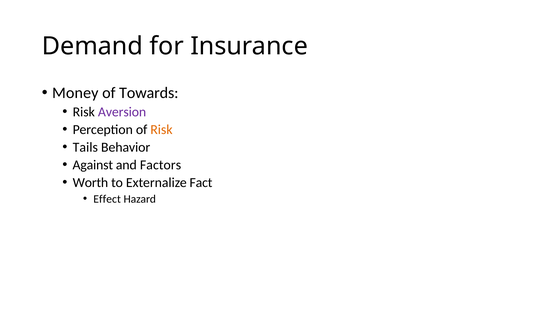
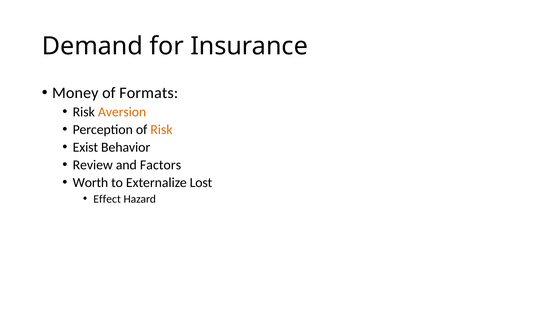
Towards: Towards -> Formats (149, 93)
Aversion colour: purple -> orange (122, 112)
Tails: Tails -> Exist (85, 147)
Against: Against -> Review (93, 165)
Fact: Fact -> Lost (201, 182)
